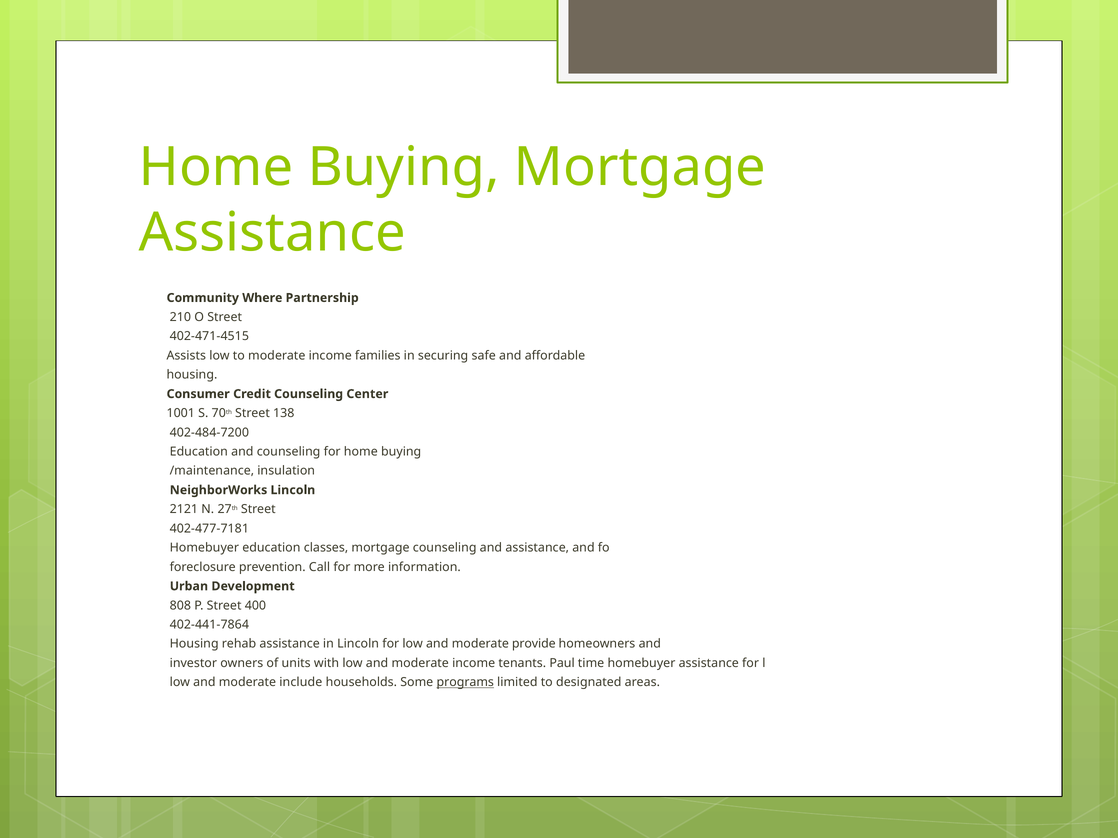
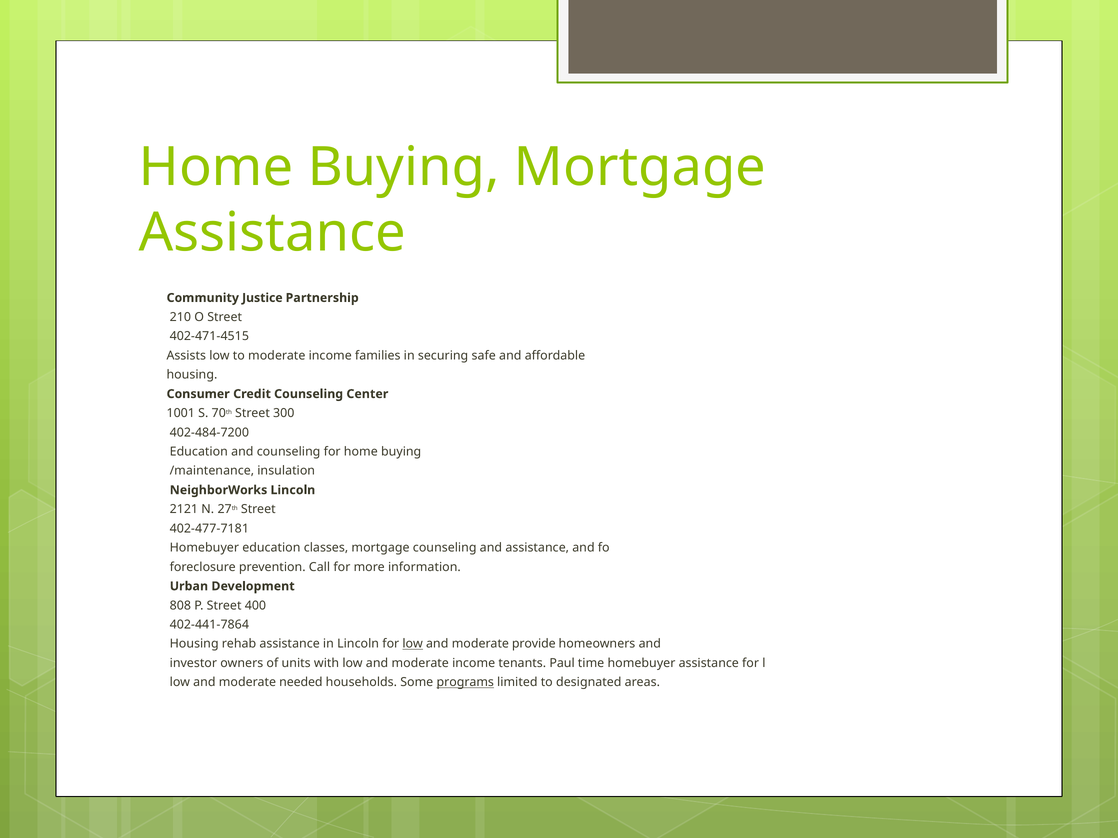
Where: Where -> Justice (262, 298)
138: 138 -> 300 (284, 413)
low underline: none -> present (413, 644)
include: include -> needed (301, 683)
